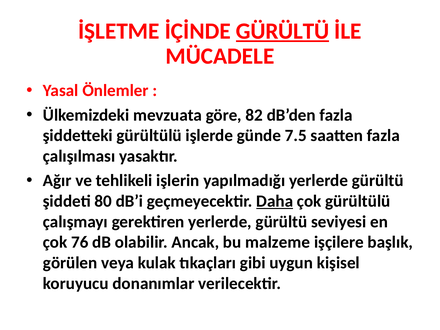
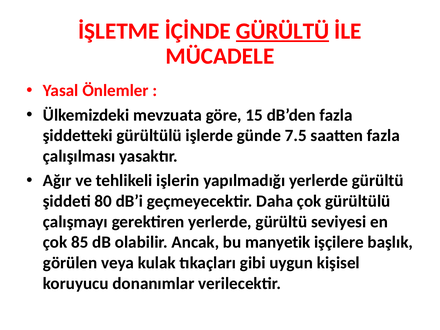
82: 82 -> 15 (254, 115)
Daha underline: present -> none (275, 201)
76: 76 -> 85 (80, 242)
malzeme: malzeme -> manyetik (278, 242)
